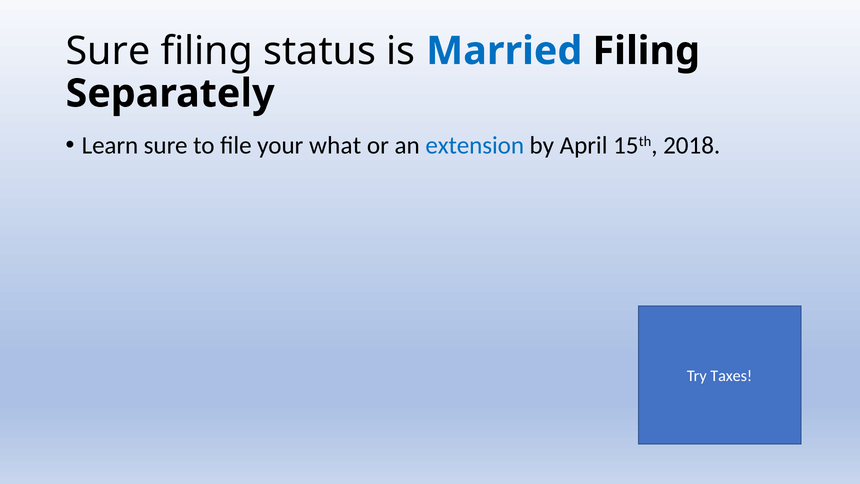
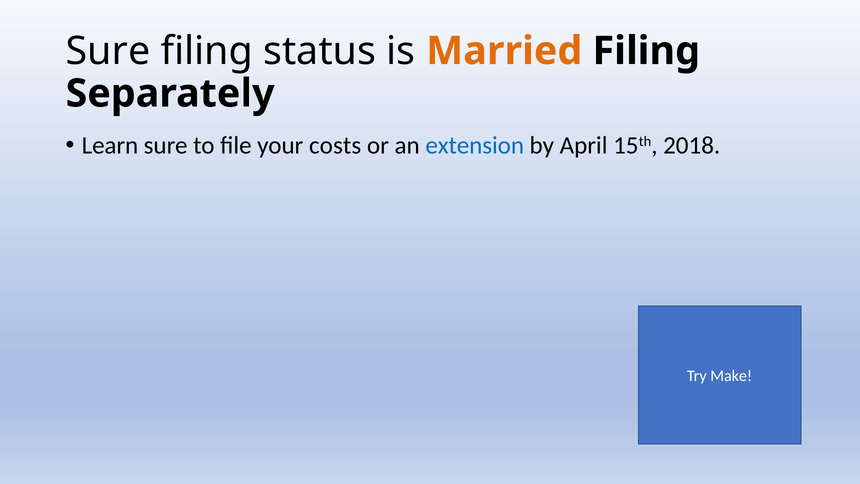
Married colour: blue -> orange (504, 51)
what: what -> costs (335, 145)
Taxes: Taxes -> Make (731, 376)
